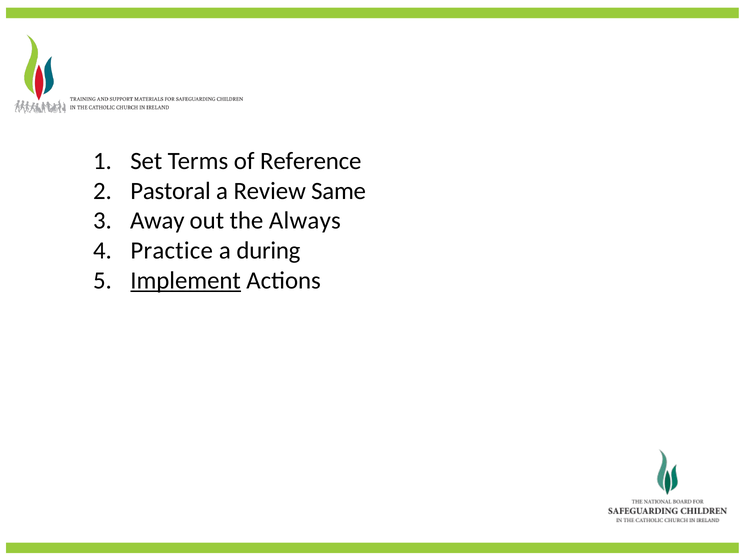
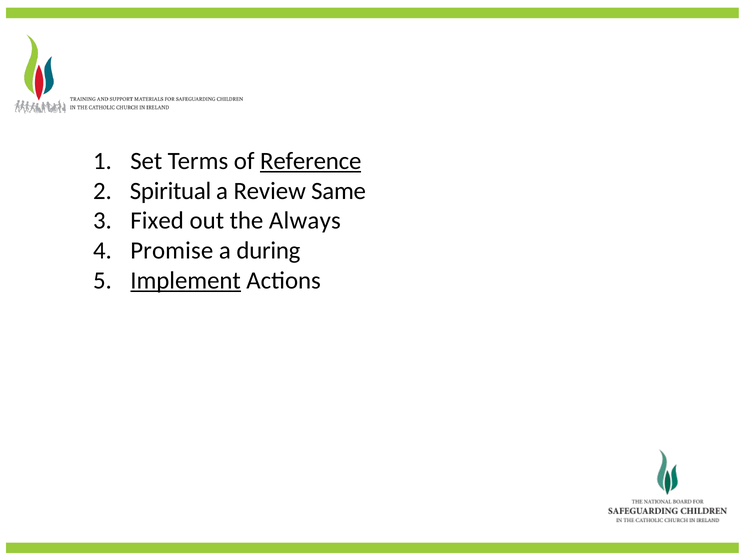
Reference underline: none -> present (311, 161)
Pastoral: Pastoral -> Spiritual (171, 191)
Away: Away -> Fixed (157, 221)
Practice: Practice -> Promise (172, 250)
